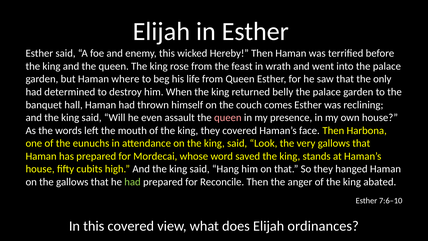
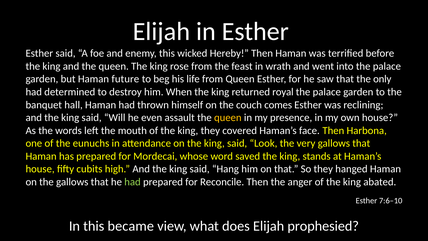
where: where -> future (125, 79)
belly: belly -> royal (283, 92)
queen colour: pink -> yellow (228, 118)
this covered: covered -> became (131, 226)
ordinances: ordinances -> prophesied (323, 226)
